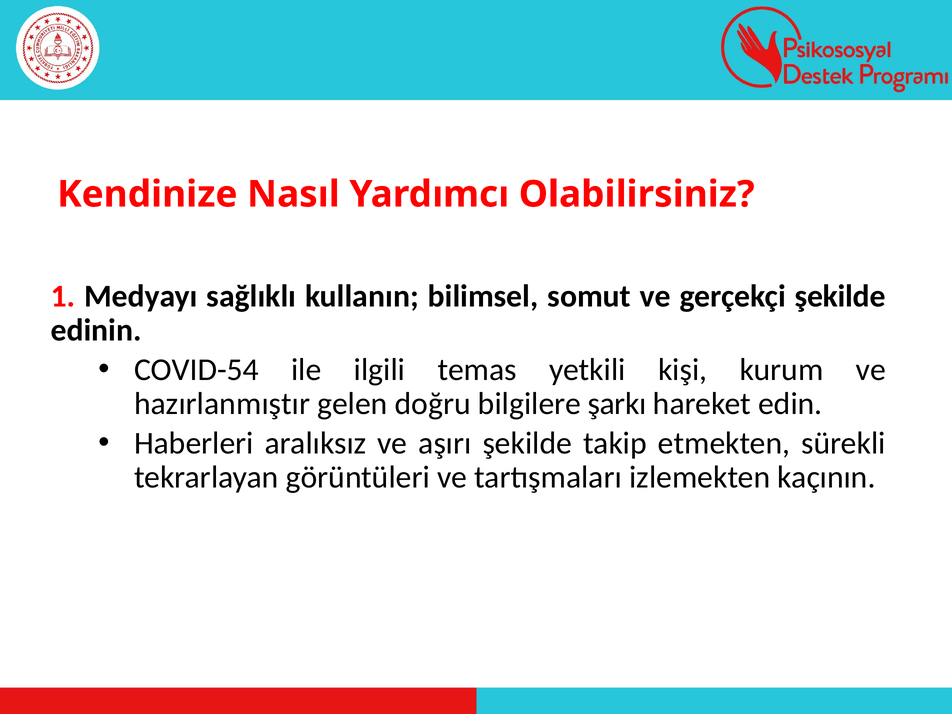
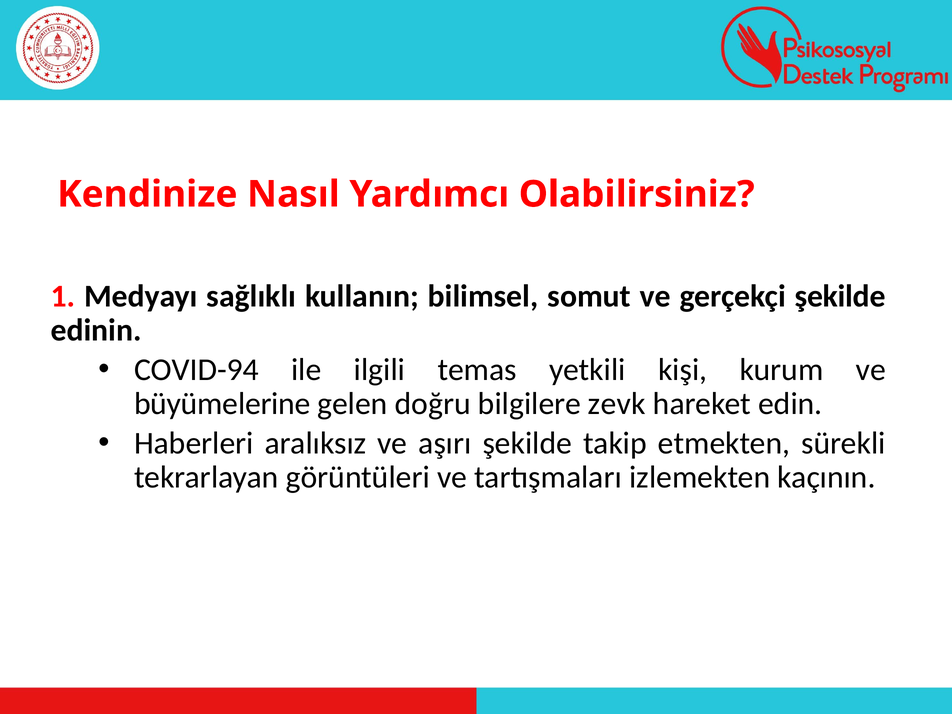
COVID-54: COVID-54 -> COVID-94 (196, 370)
hazırlanmıştır: hazırlanmıştır -> büyümelerine (222, 404)
şarkı: şarkı -> zevk (617, 404)
